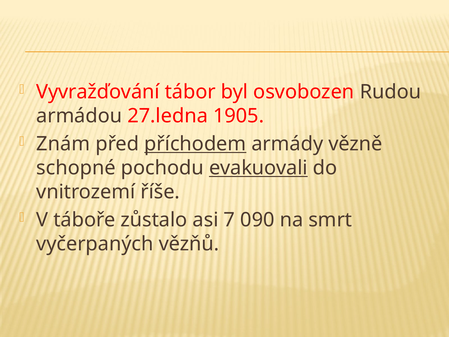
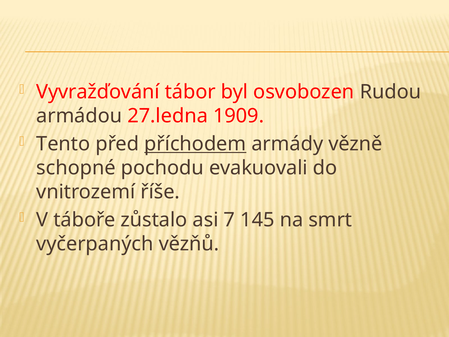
1905: 1905 -> 1909 (239, 116)
Znám: Znám -> Tento (63, 144)
evakuovali underline: present -> none (258, 168)
090: 090 -> 145 (257, 220)
